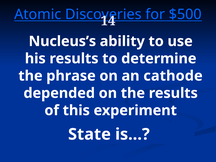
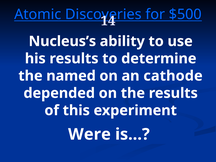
phrase: phrase -> named (71, 76)
State: State -> Were (89, 134)
